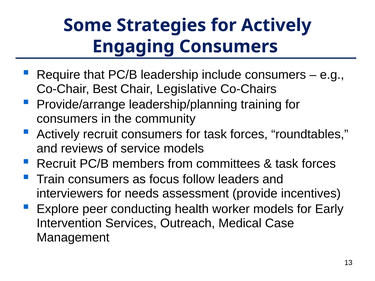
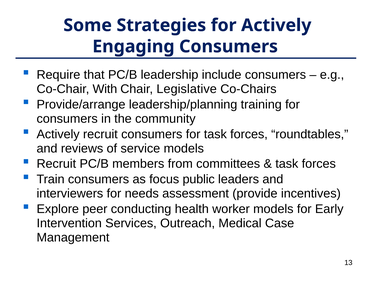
Best: Best -> With (105, 89)
follow: follow -> public (199, 180)
